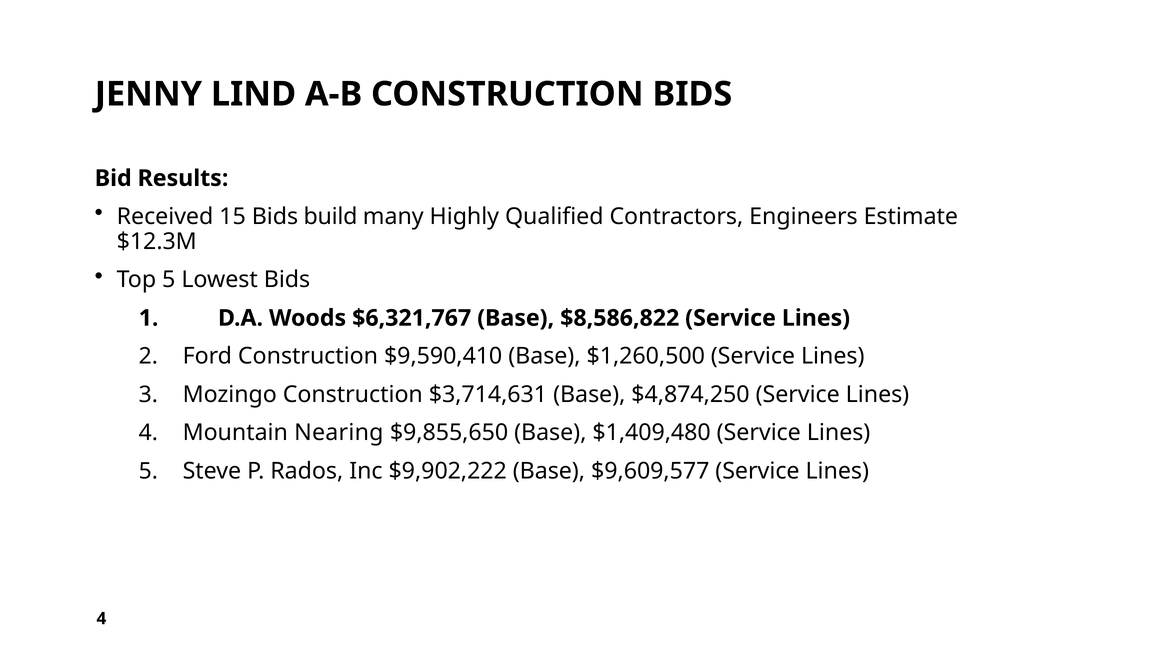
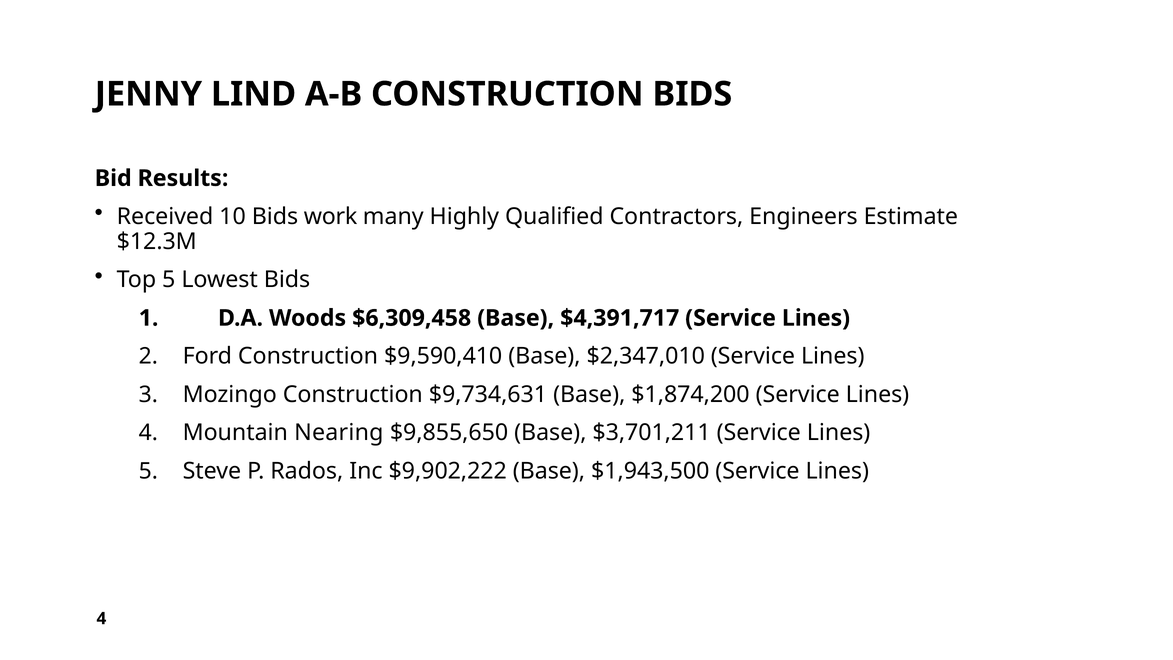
15: 15 -> 10 (233, 216)
build: build -> work (331, 216)
$6,321,767: $6,321,767 -> $6,309,458 (412, 318)
$8,586,822: $8,586,822 -> $4,391,717 (620, 318)
$1,260,500: $1,260,500 -> $2,347,010 (646, 356)
$3,714,631: $3,714,631 -> $9,734,631 (488, 394)
$4,874,250: $4,874,250 -> $1,874,200 (690, 394)
$1,409,480: $1,409,480 -> $3,701,211 (652, 433)
$9,609,577: $9,609,577 -> $1,943,500 (650, 471)
